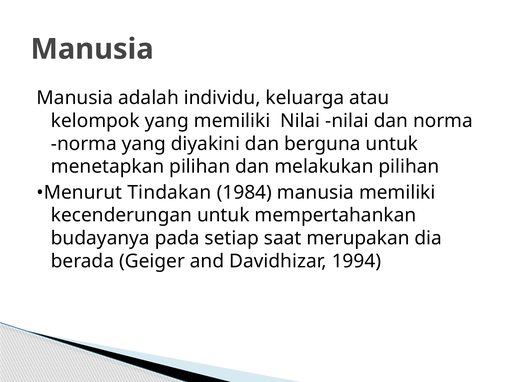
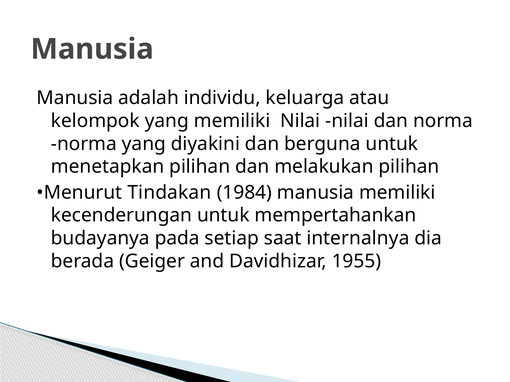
merupakan: merupakan -> internalnya (358, 239)
1994: 1994 -> 1955 (356, 262)
